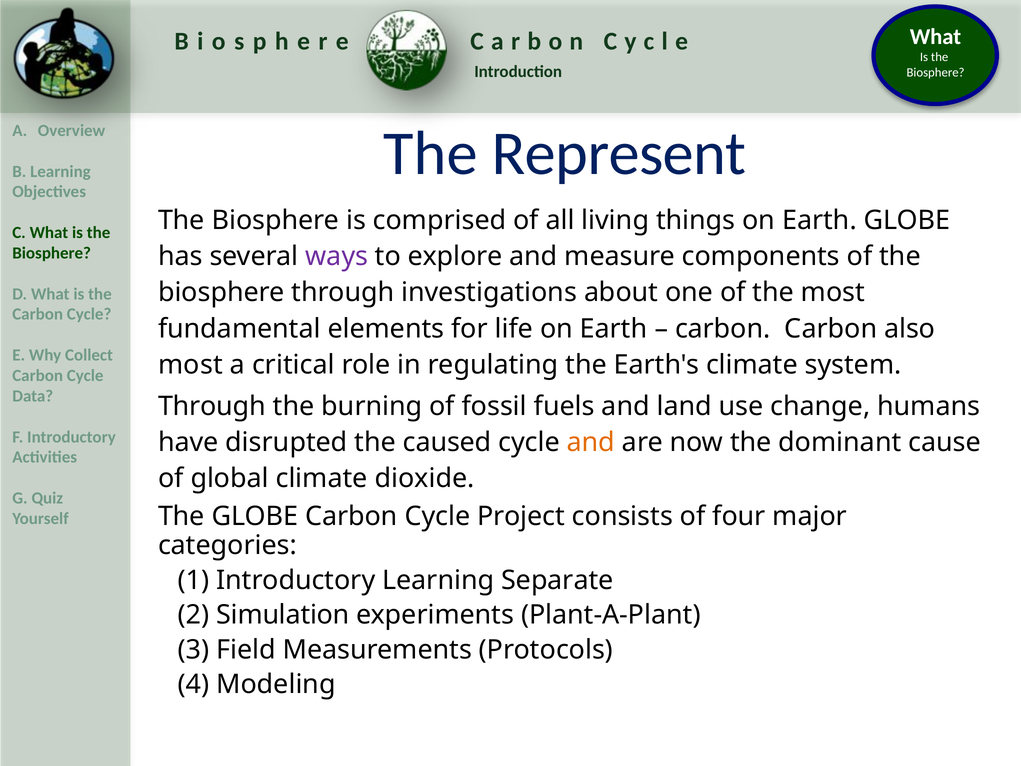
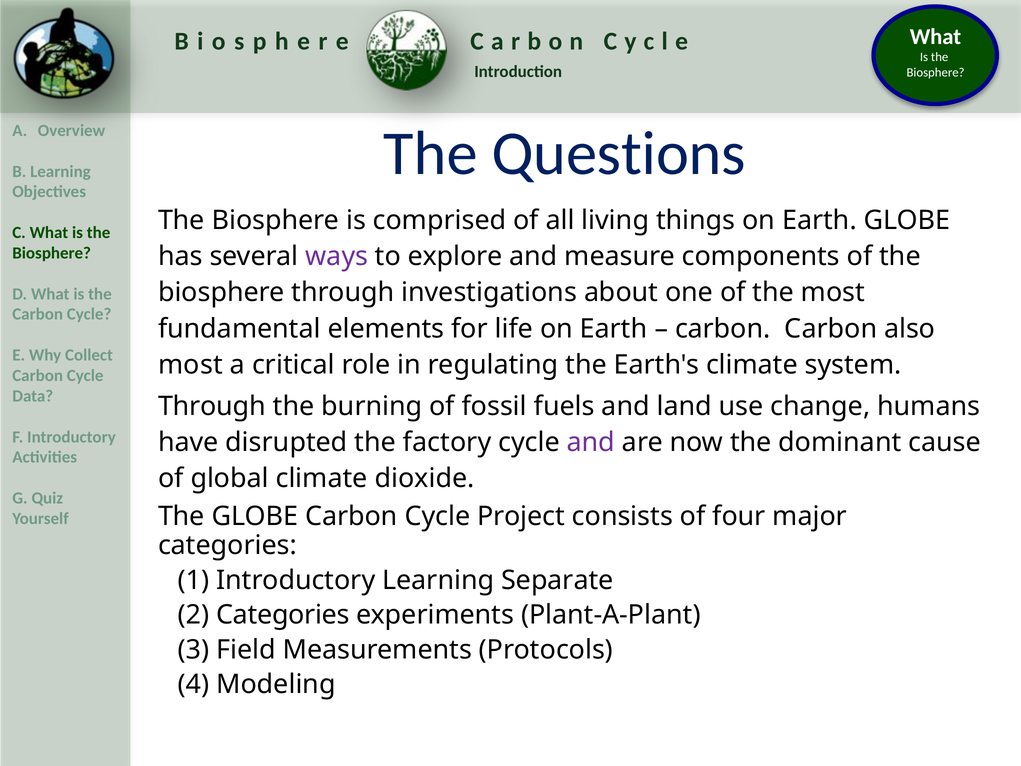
Represent: Represent -> Questions (619, 153)
caused: caused -> factory (447, 442)
and colour: orange -> purple (591, 442)
2 Simulation: Simulation -> Categories (283, 615)
